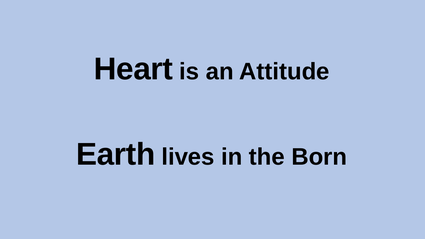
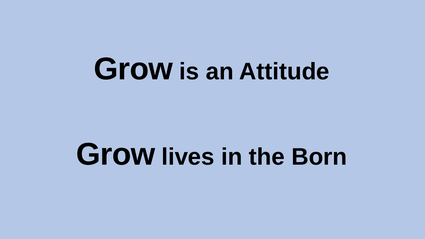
Heart: Heart -> Grow (133, 69)
Earth: Earth -> Grow (116, 155)
